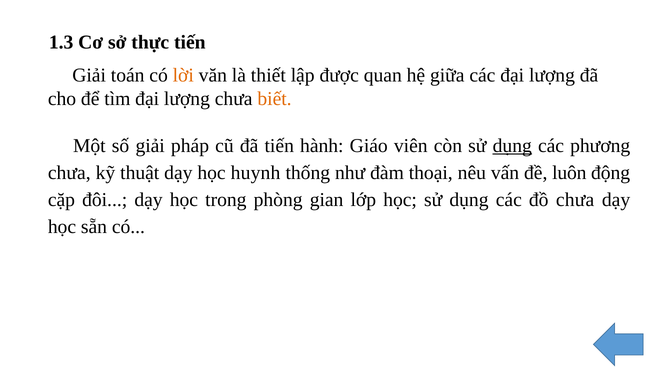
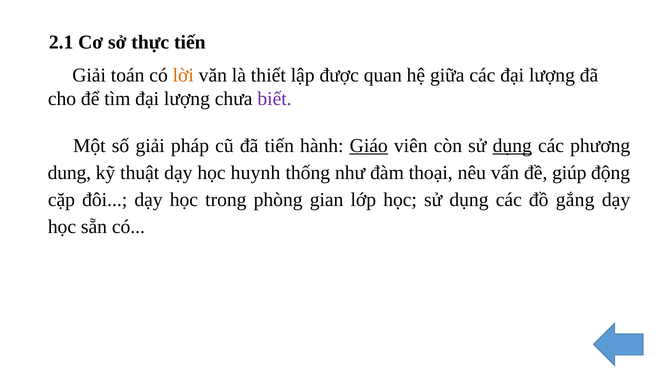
1.3: 1.3 -> 2.1 (61, 42)
biết colour: orange -> purple (275, 99)
Giáo underline: none -> present (369, 146)
chưa: chưa -> dung (69, 173)
luôn: luôn -> giúp (569, 173)
đồ chưa: chưa -> gắng (575, 200)
